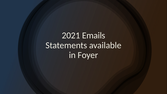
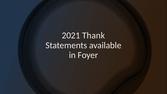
Emails: Emails -> Thank (94, 35)
